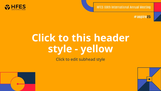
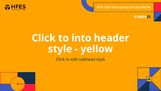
this: this -> into (81, 38)
